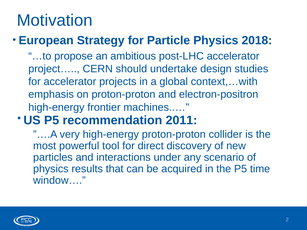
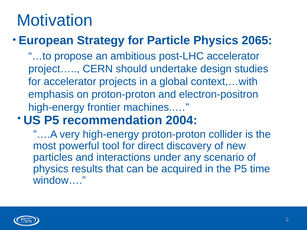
2018: 2018 -> 2065 (257, 41)
2011: 2011 -> 2004 (181, 120)
